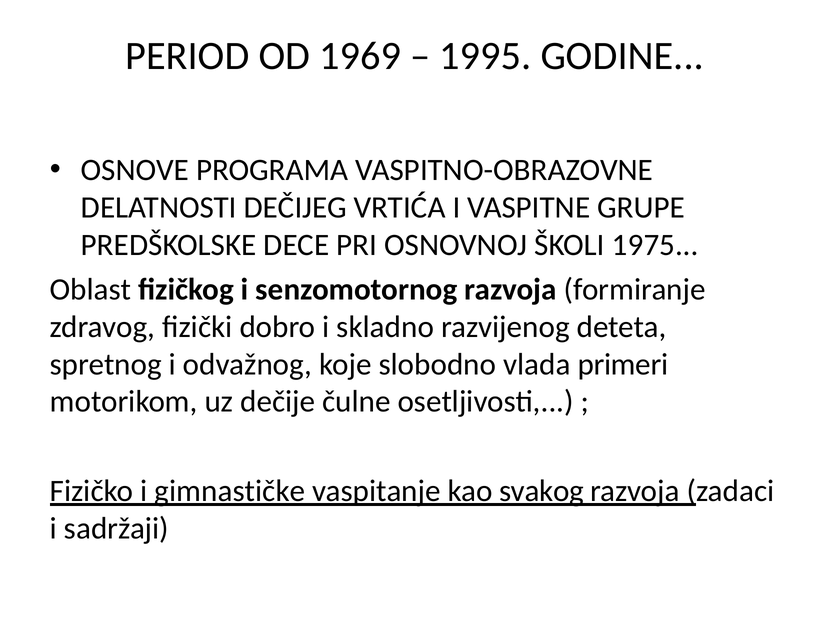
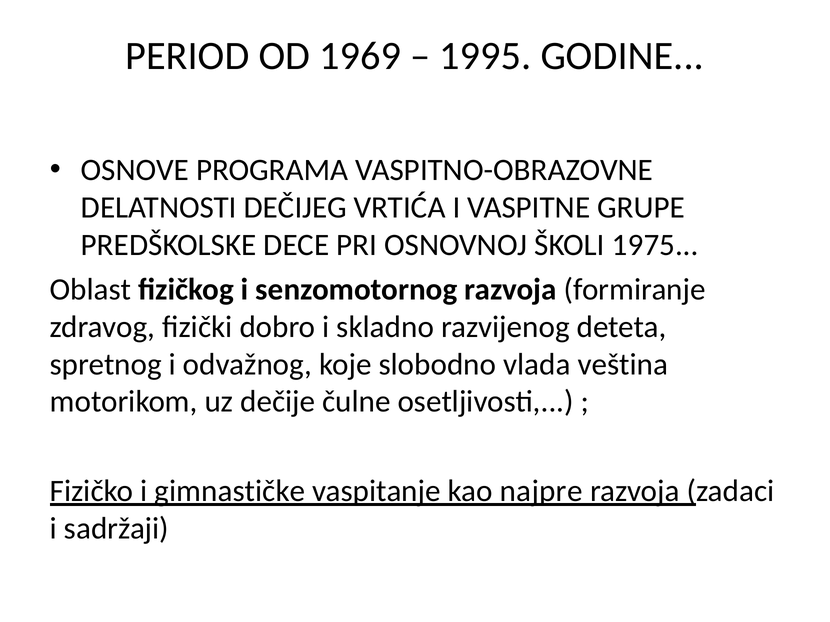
primeri: primeri -> veština (623, 365)
svakog: svakog -> najpre (541, 491)
